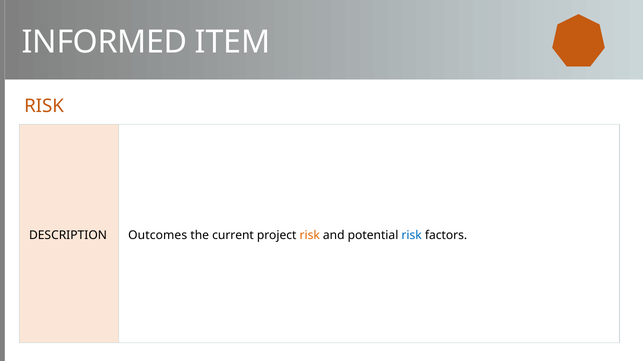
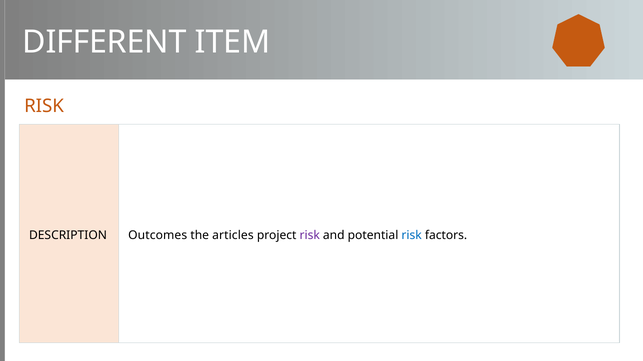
INFORMED: INFORMED -> DIFFERENT (104, 42)
current: current -> articles (233, 236)
risk colour: orange -> purple (310, 236)
